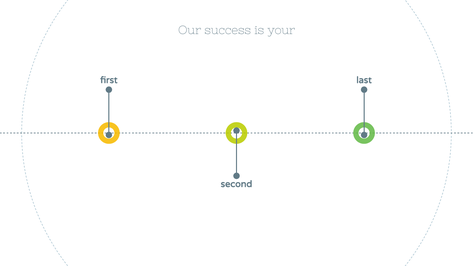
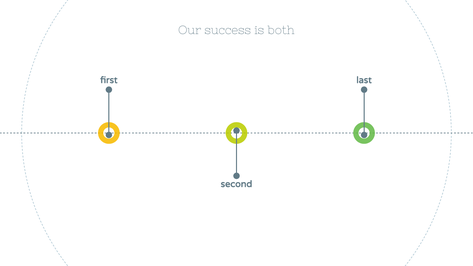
your: your -> both (281, 30)
